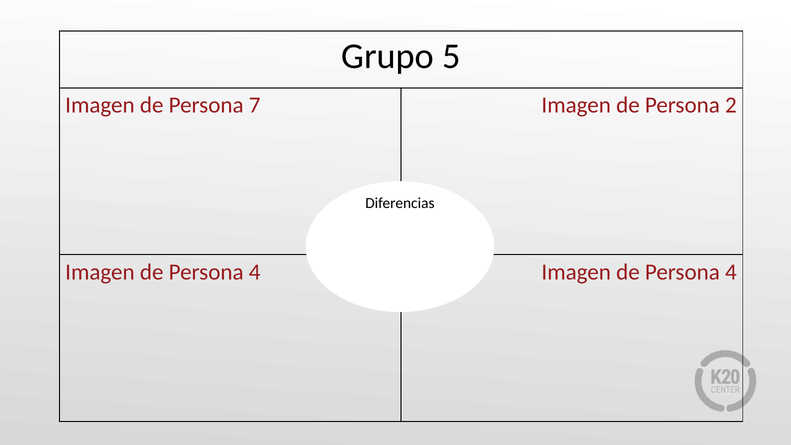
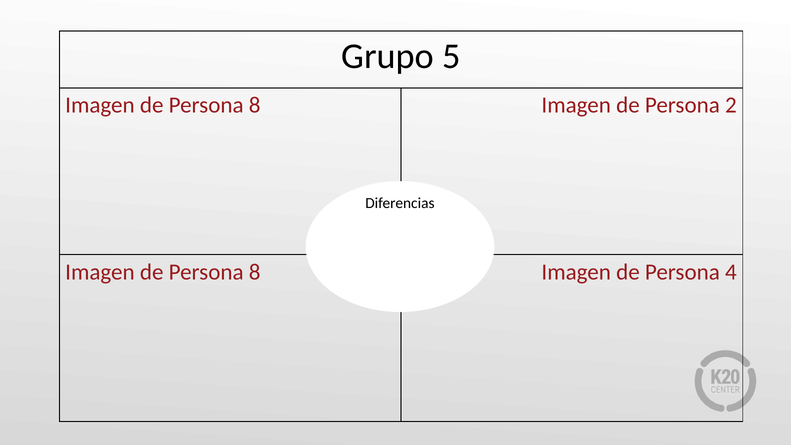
7: 7 -> 8 (255, 105)
4: 4 -> 8 (255, 272)
